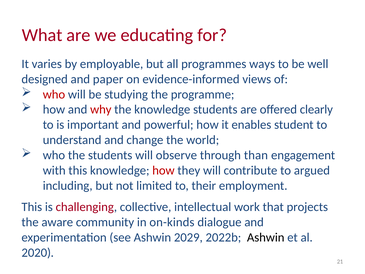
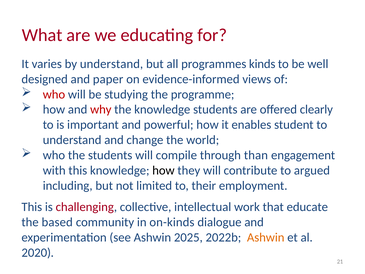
by employable: employable -> understand (112, 64)
ways: ways -> kinds (262, 64)
observe: observe -> compile (176, 155)
how colour: red -> black (163, 170)
projects: projects -> educate (307, 207)
aware: aware -> based (57, 222)
2029: 2029 -> 2025 (188, 237)
Ashwin colour: black -> orange (266, 237)
